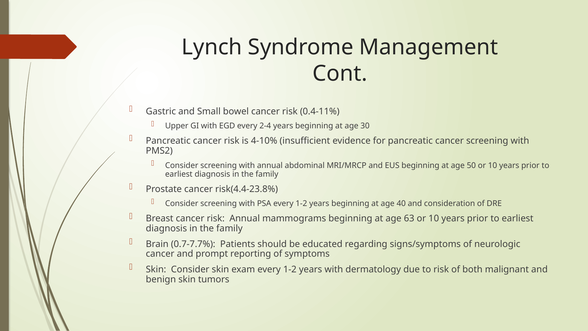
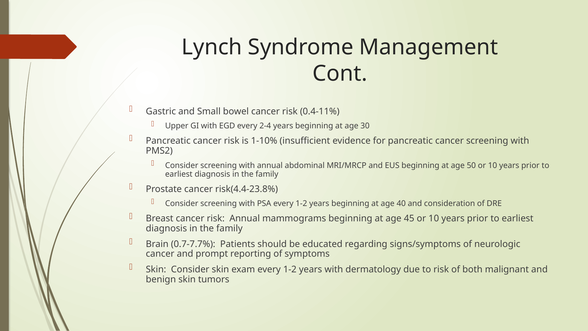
4-10%: 4-10% -> 1-10% (264, 141)
63: 63 -> 45 (409, 218)
